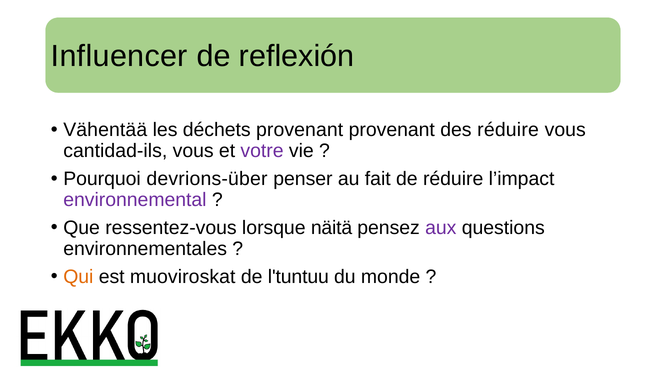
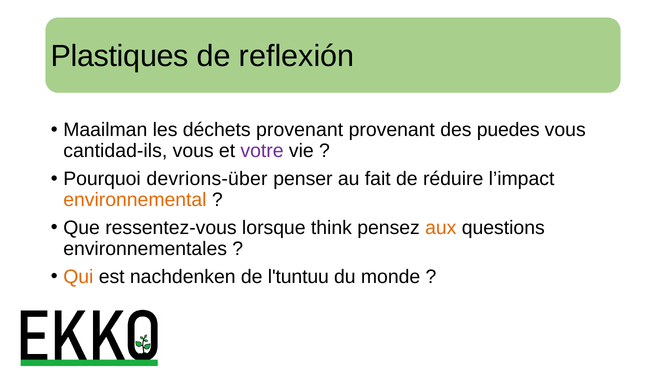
Influencer: Influencer -> Plastiques (120, 56)
Vähentää: Vähentää -> Maailman (105, 130)
des réduire: réduire -> puedes (508, 130)
environnemental colour: purple -> orange (135, 200)
näitä: näitä -> think (331, 227)
aux colour: purple -> orange (441, 227)
muoviroskat: muoviroskat -> nachdenken (183, 276)
